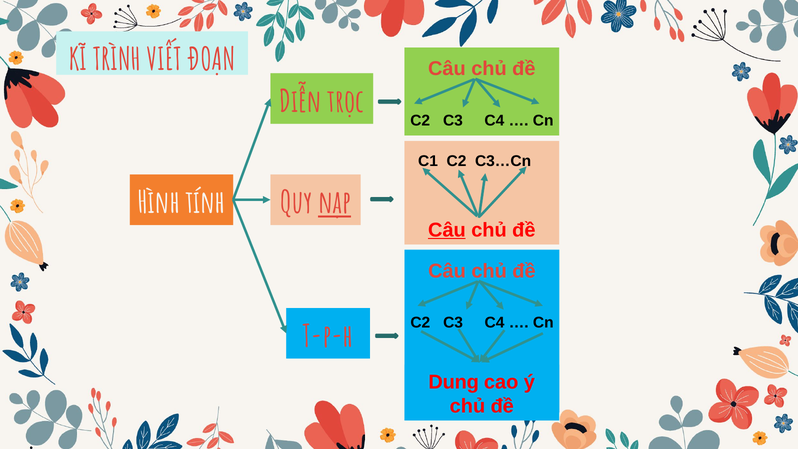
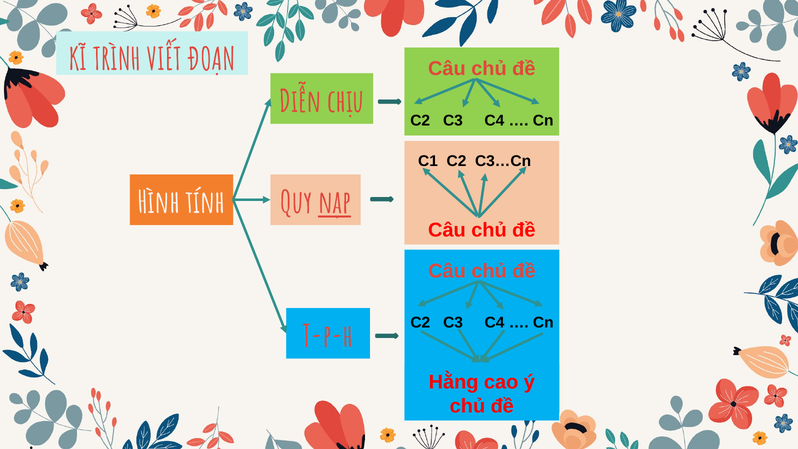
trọc: trọc -> chịu (346, 102)
Câu underline: present -> none (447, 230)
Dung: Dung -> Hằng (454, 382)
